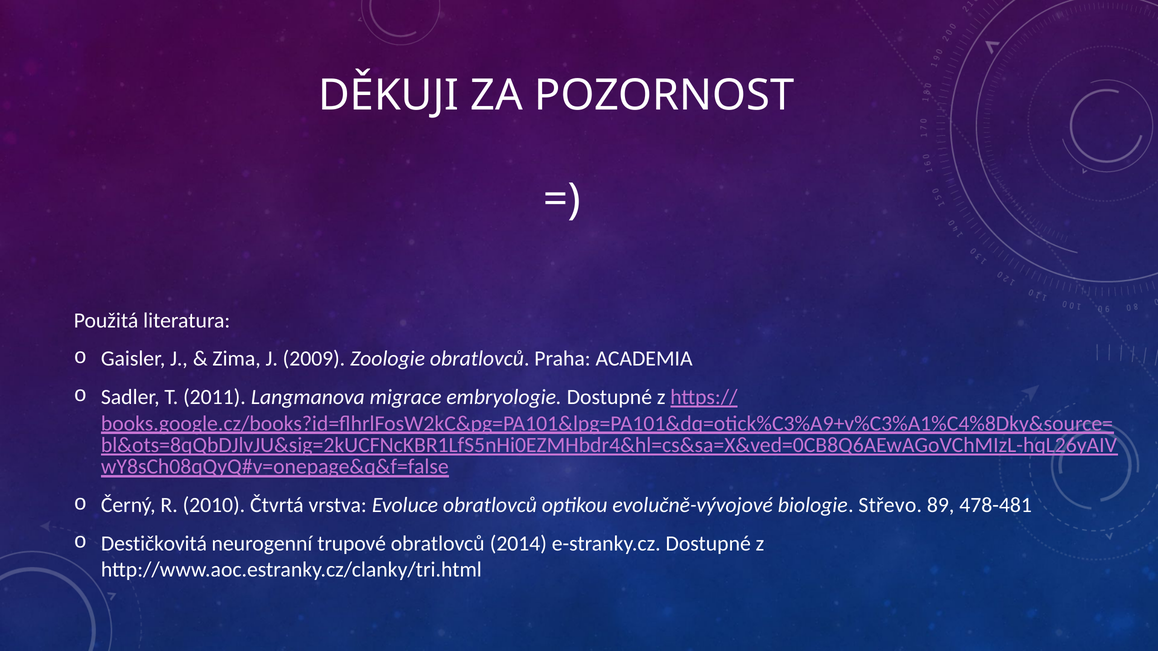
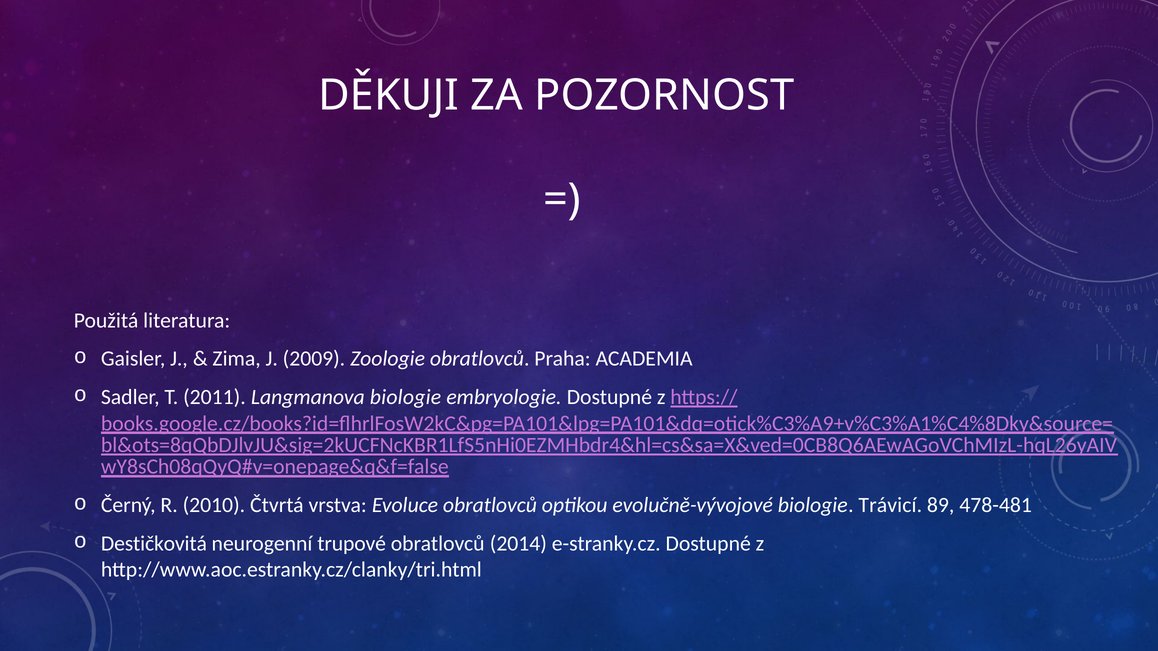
Langmanova migrace: migrace -> biologie (406, 397)
Střevo: Střevo -> Trávicí (890, 506)
